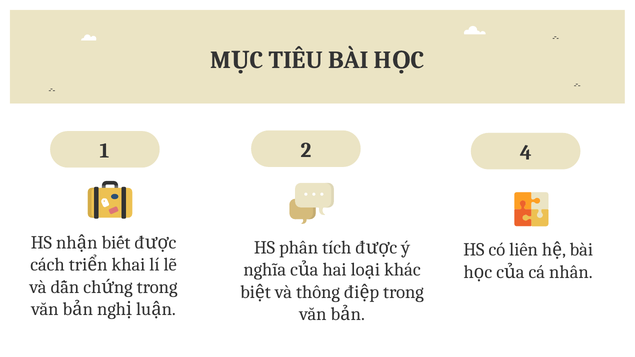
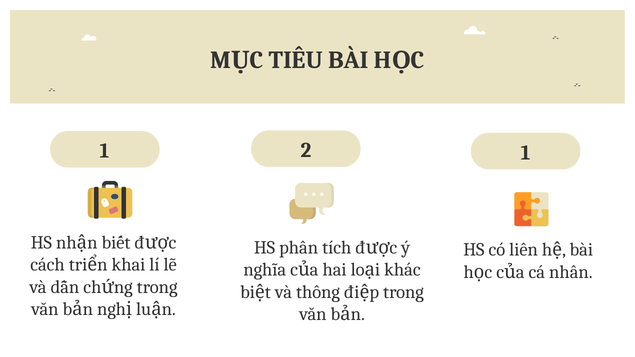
2 4: 4 -> 1 (526, 153)
